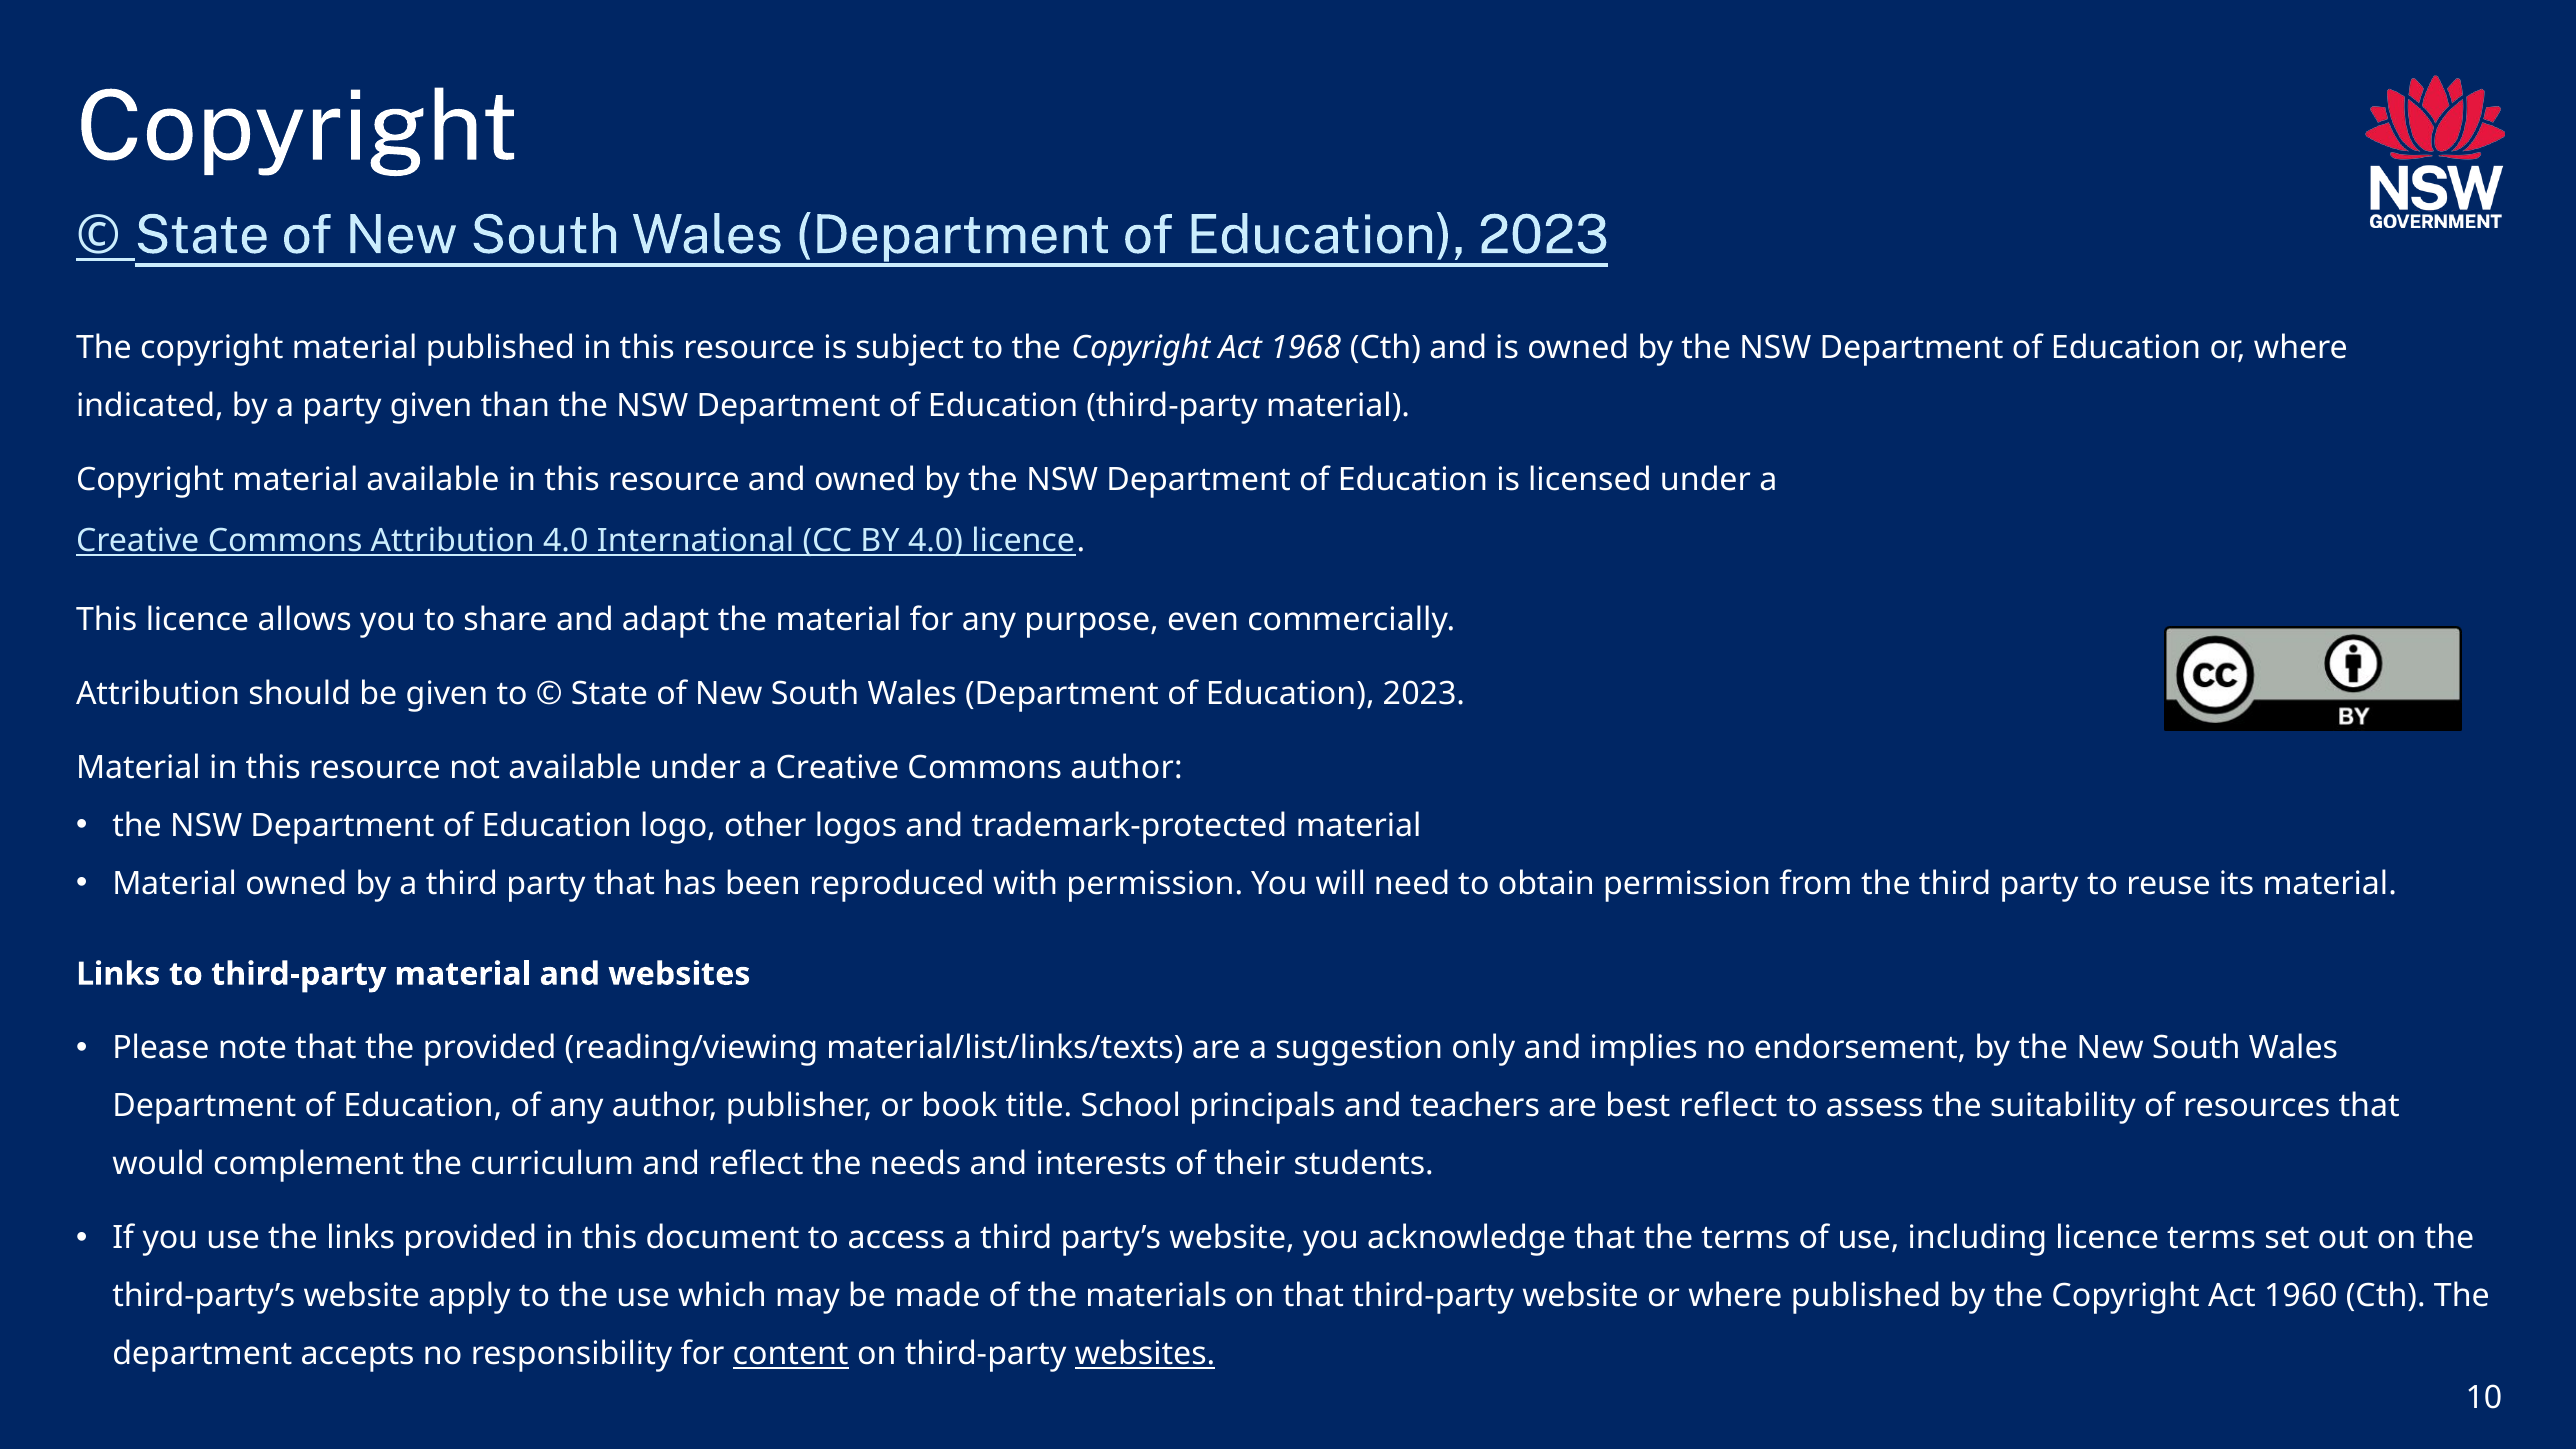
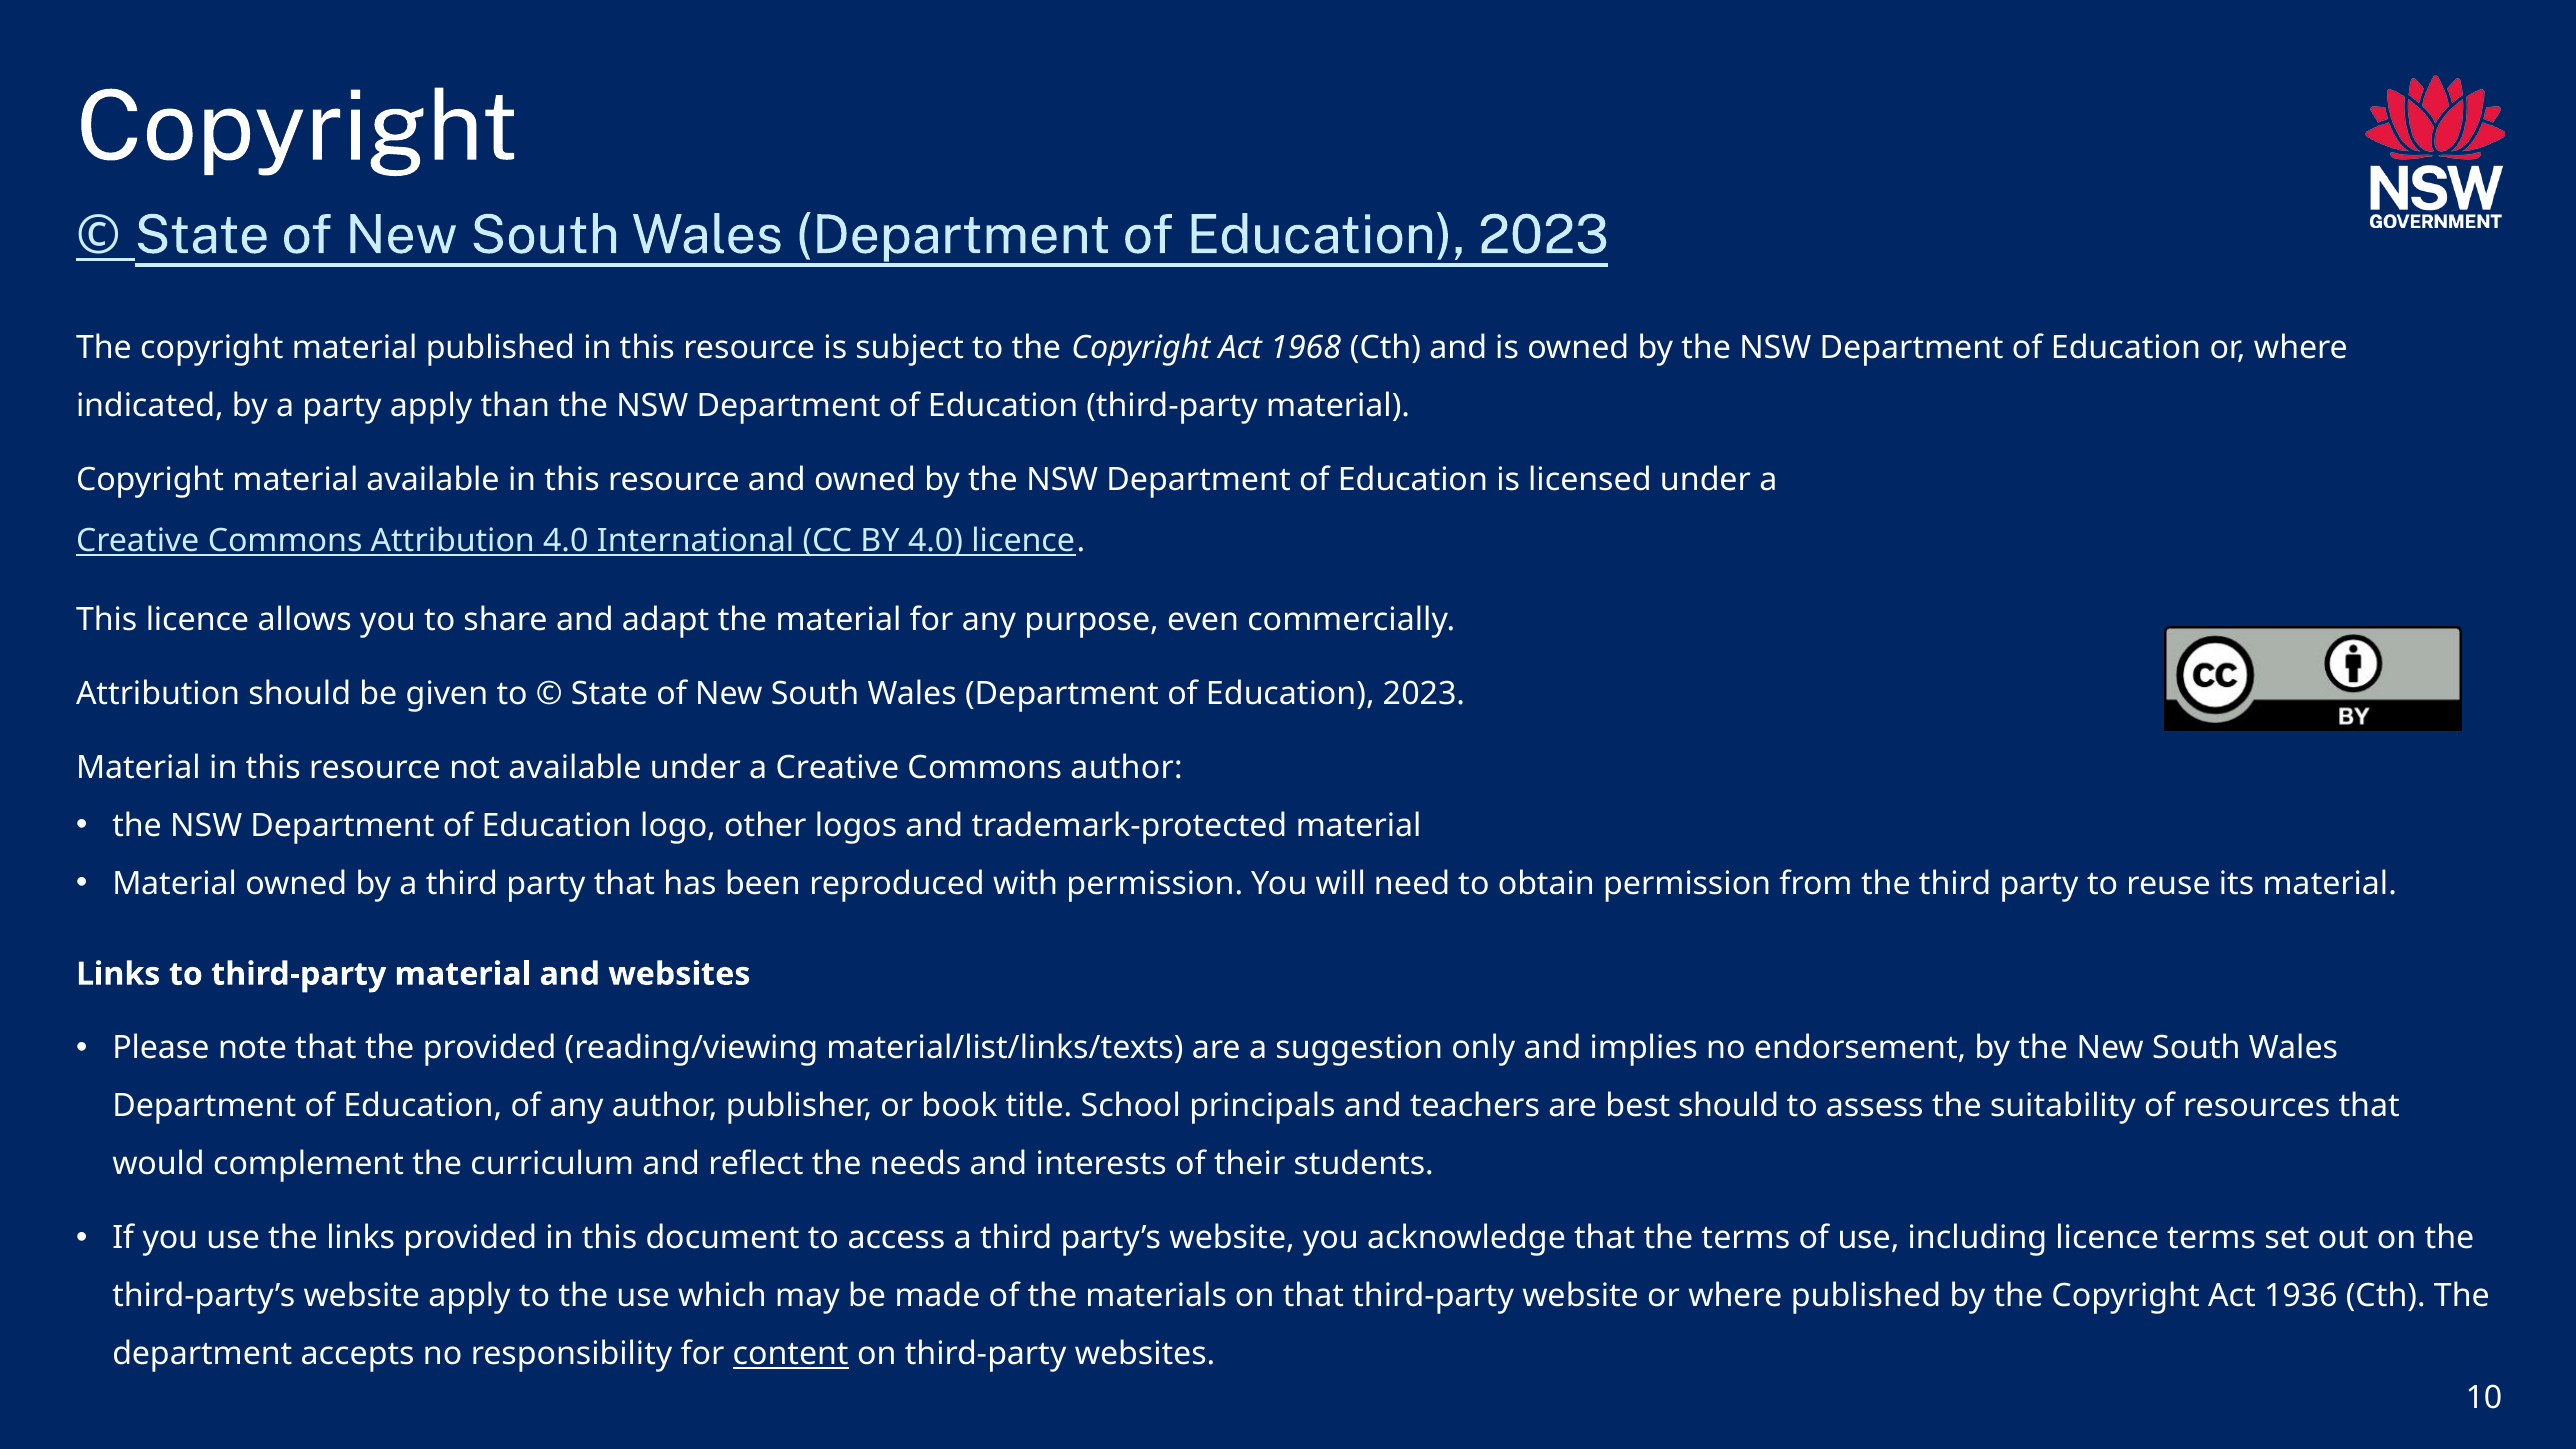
party given: given -> apply (431, 406)
best reflect: reflect -> should (1729, 1106)
1960: 1960 -> 1936 (2301, 1296)
websites underline: present -> none (1145, 1354)
